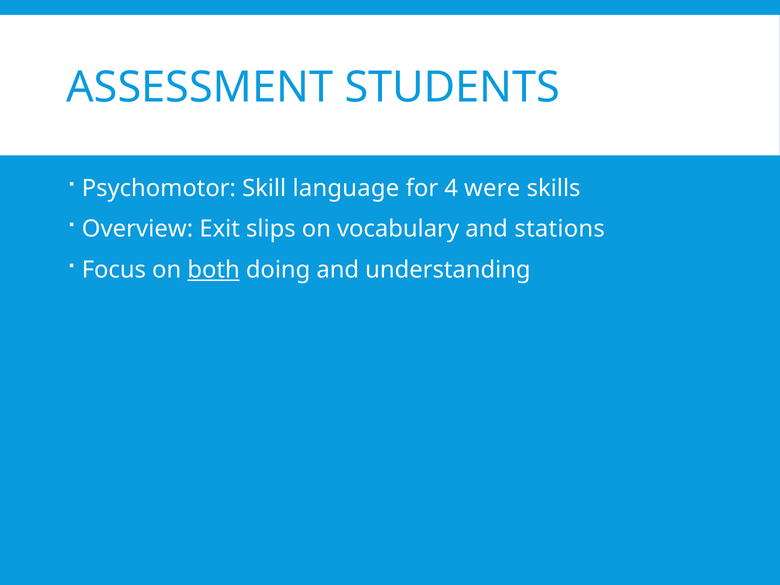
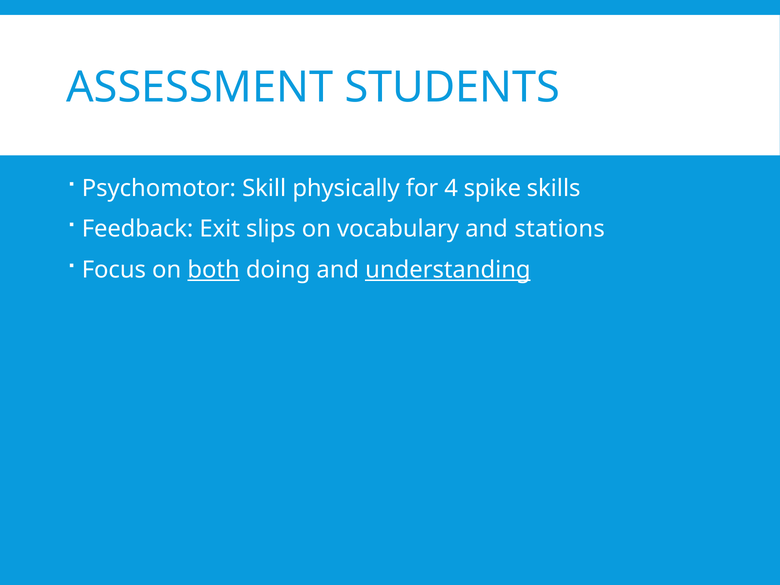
language: language -> physically (346, 188)
were: were -> spike (492, 188)
Overview: Overview -> Feedback (138, 229)
understanding underline: none -> present (448, 270)
